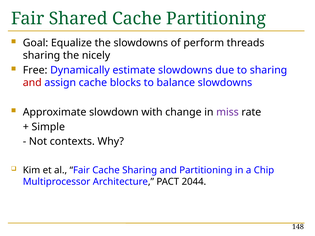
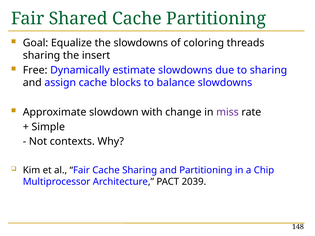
perform: perform -> coloring (204, 43)
nicely: nicely -> insert (96, 56)
and colour: red -> black (32, 83)
2044: 2044 -> 2039 (194, 182)
